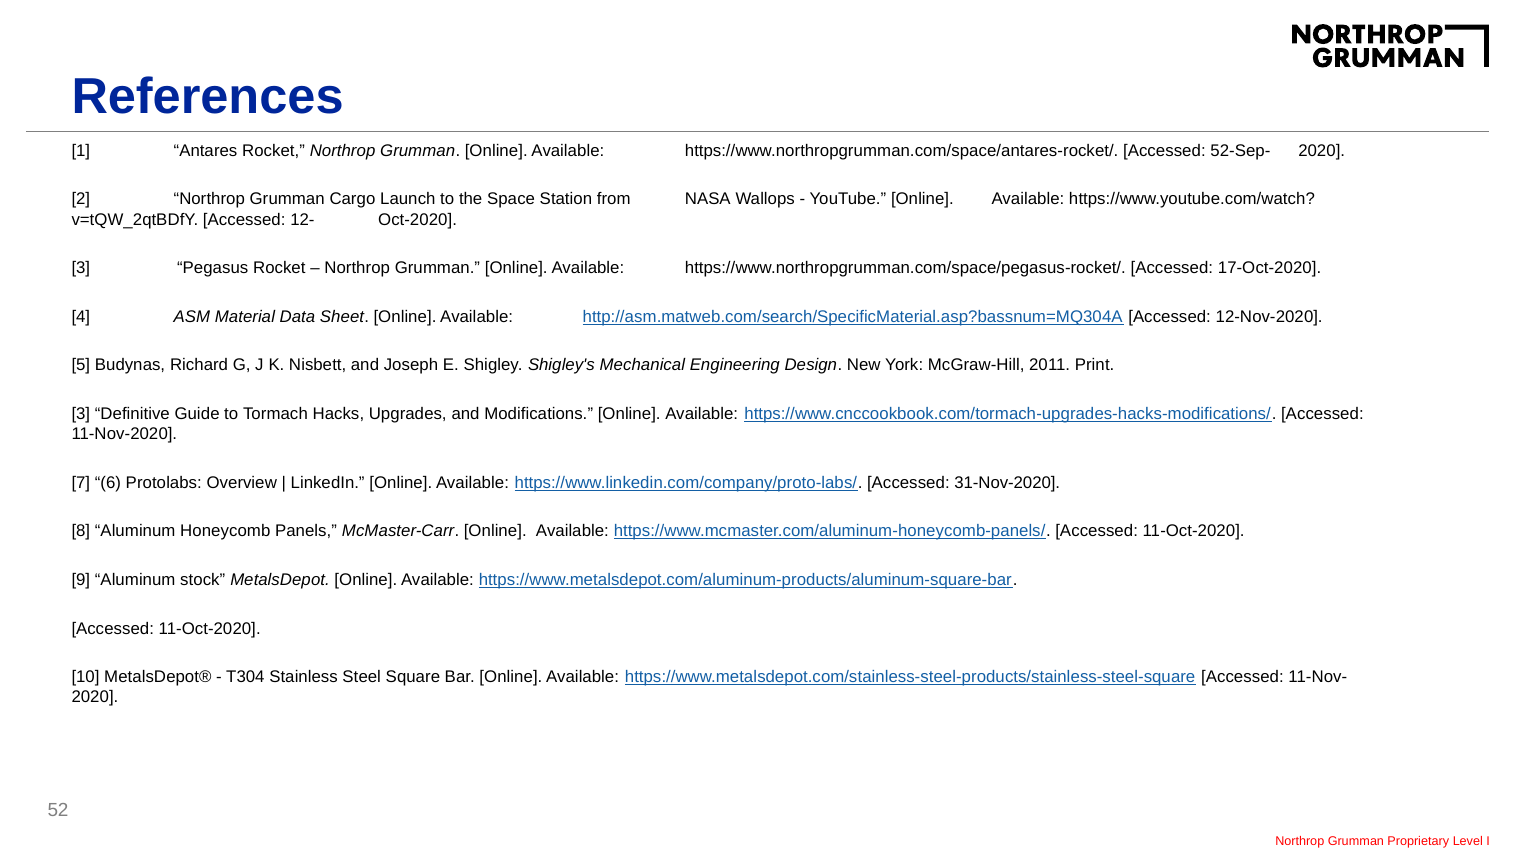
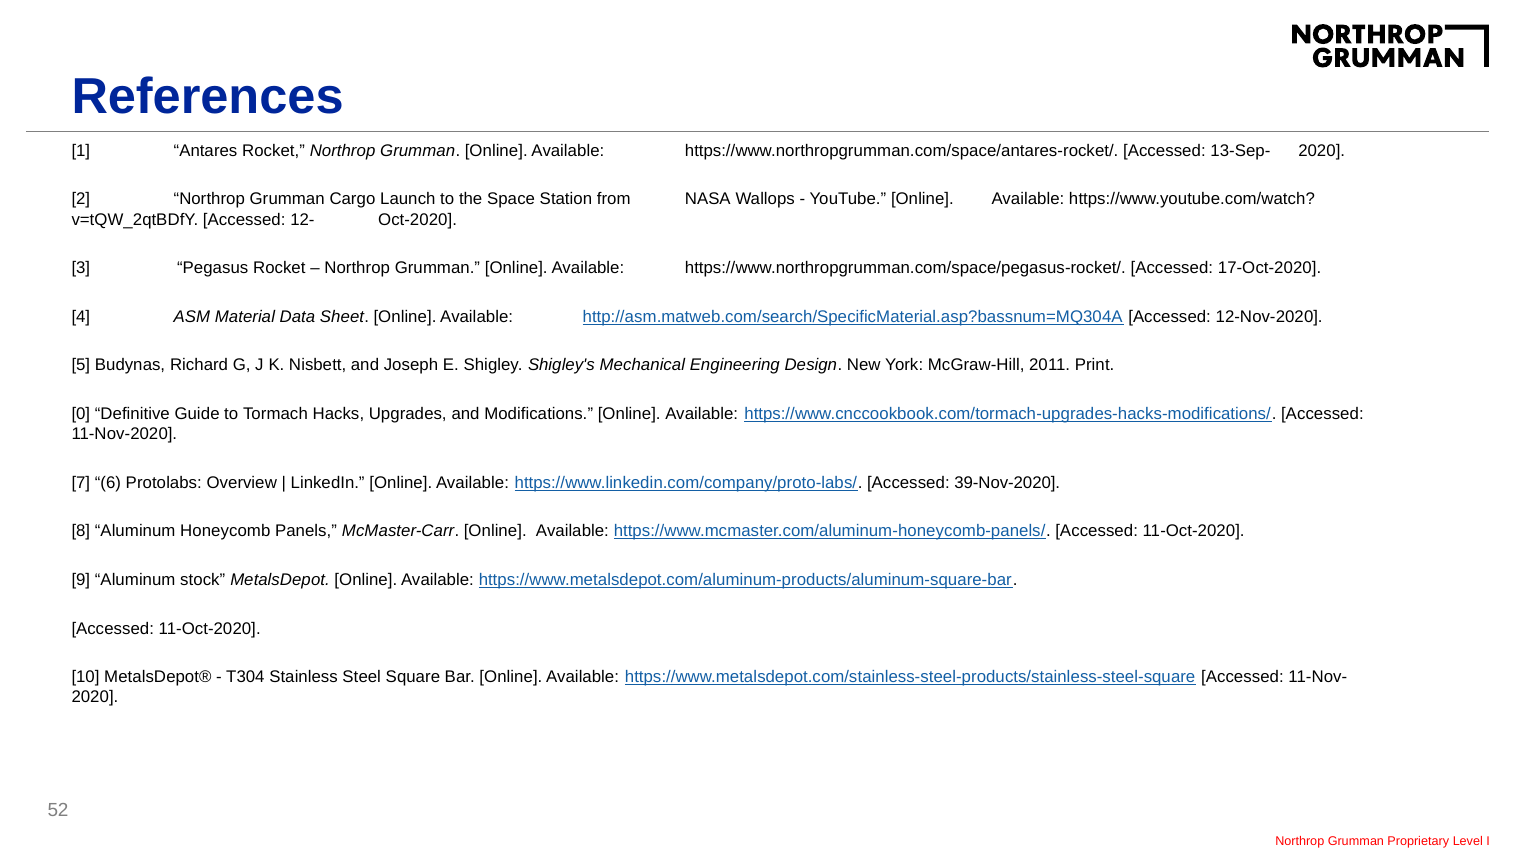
52-Sep-: 52-Sep- -> 13-Sep- (1240, 151)
3: 3 -> 0 (81, 414)
31-Nov-2020: 31-Nov-2020 -> 39-Nov-2020 (1007, 483)
